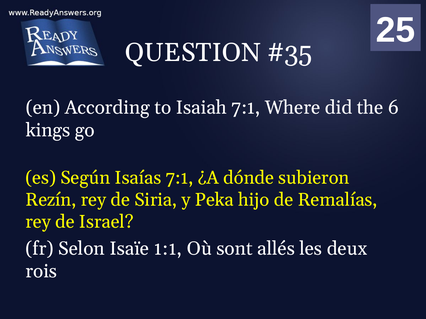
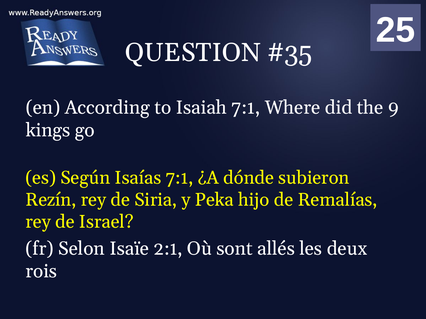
6: 6 -> 9 (393, 108)
1:1: 1:1 -> 2:1 (168, 249)
